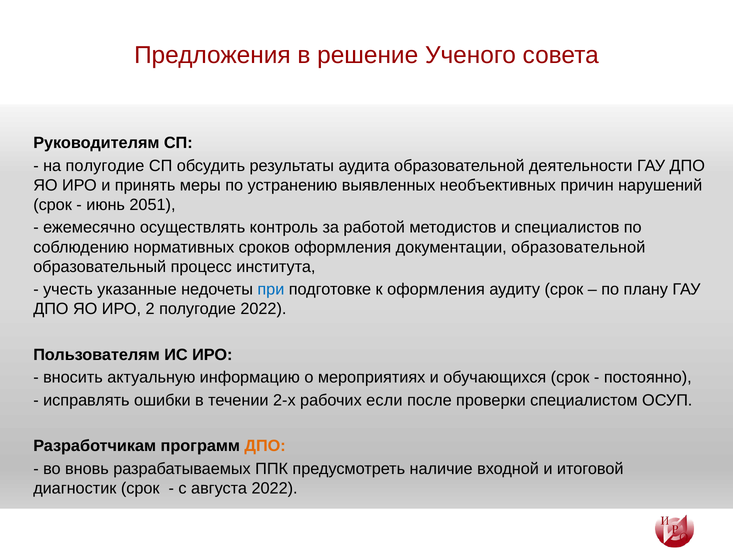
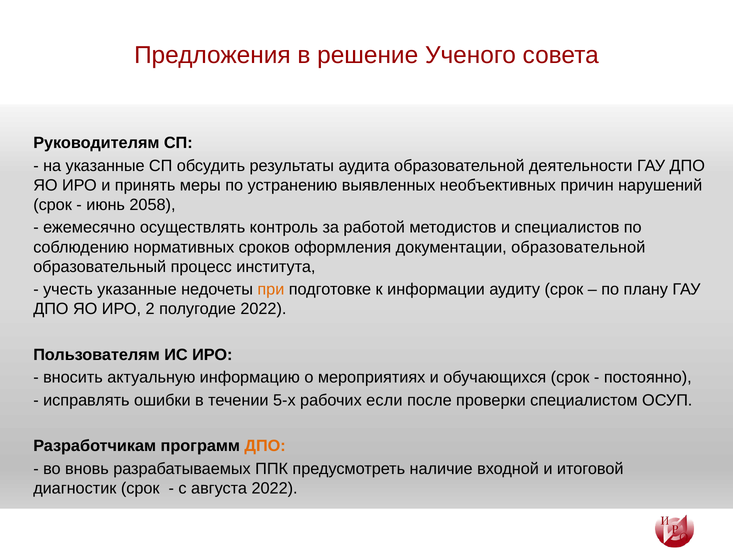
на полугодие: полугодие -> указанные (105, 166)
2051: 2051 -> 2058 (152, 205)
при colour: blue -> orange (271, 289)
к оформления: оформления -> информации (436, 289)
2-х: 2-х -> 5-х (284, 400)
